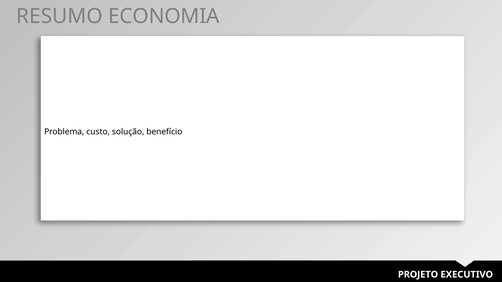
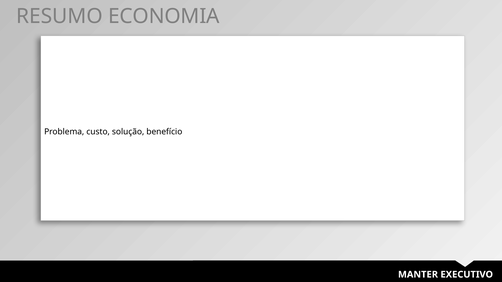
PROJETO: PROJETO -> MANTER (418, 275)
